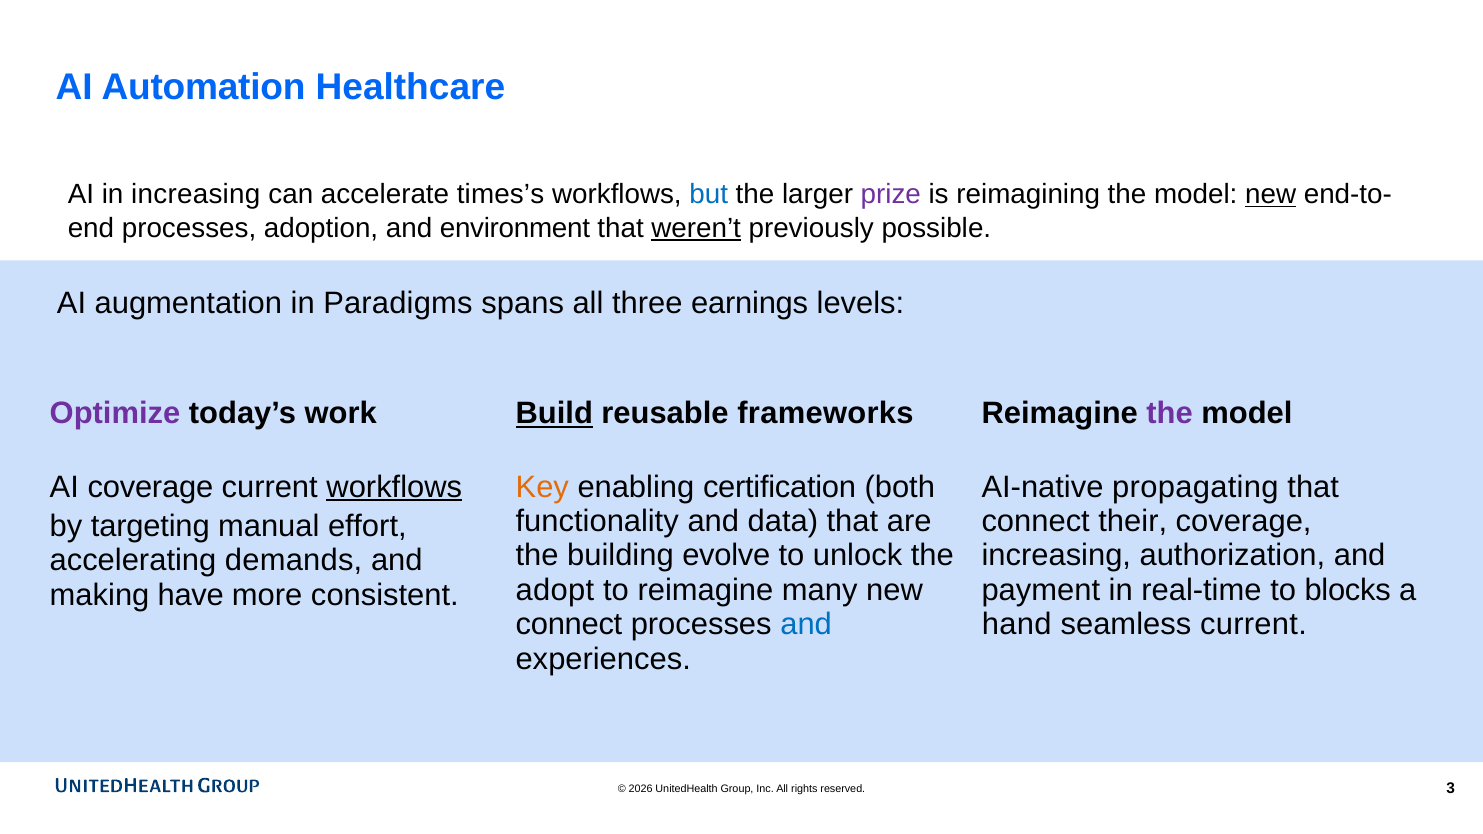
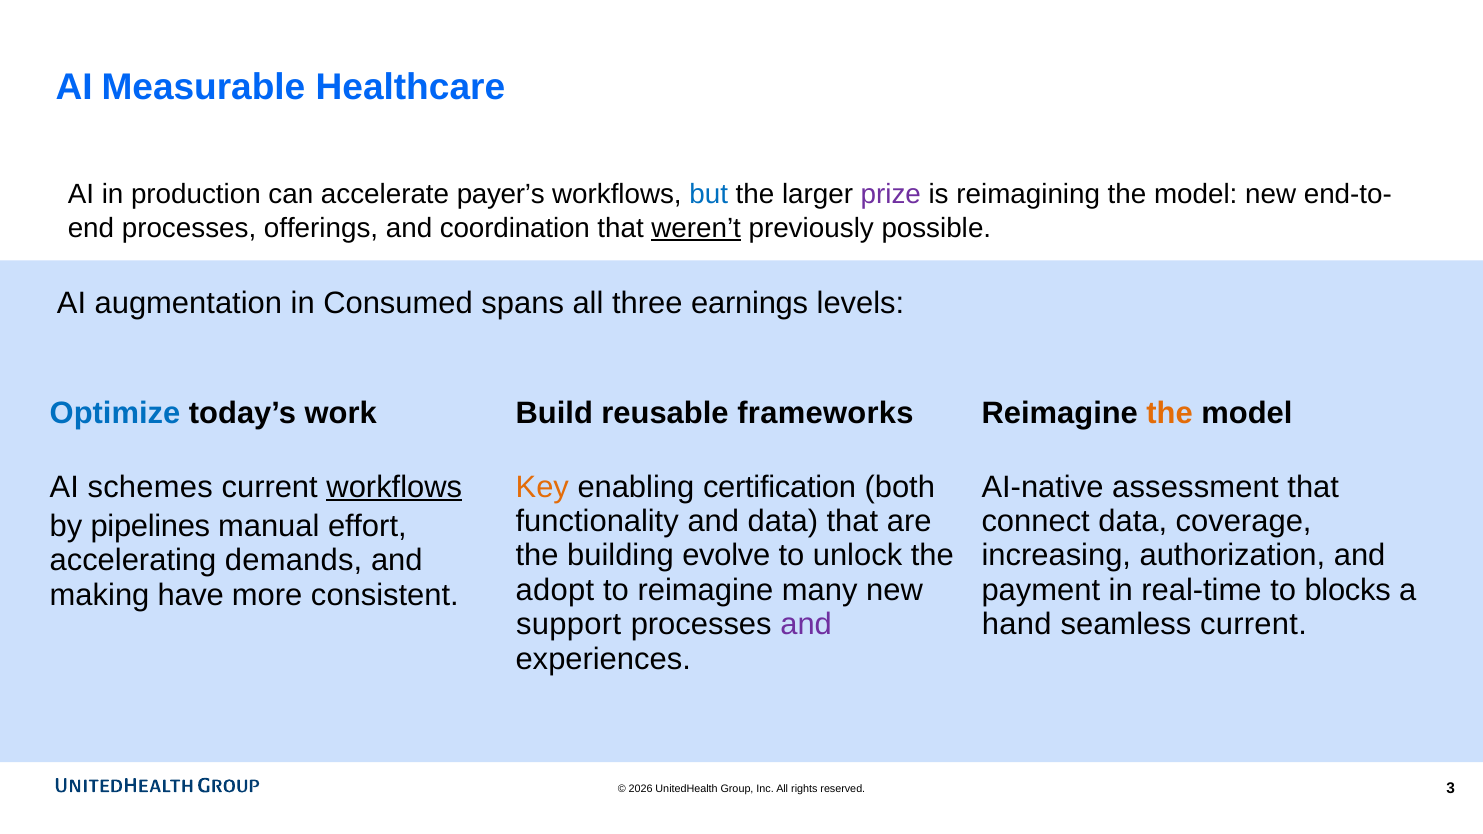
Automation: Automation -> Measurable (203, 87)
in increasing: increasing -> production (196, 195)
times’s: times’s -> payer’s (501, 195)
new underline: present -> none (1271, 195)
adoption: adoption -> offerings (321, 228)
environment: environment -> coordination (515, 228)
Paradigms: Paradigms -> Consumed (398, 304)
Optimize colour: purple -> blue (115, 414)
Build underline: present -> none (554, 414)
the colour: purple -> orange (1170, 414)
AI coverage: coverage -> schemes (150, 487)
propagating: propagating -> assessment (1195, 487)
connect their: their -> data (1133, 521)
targeting: targeting -> pipelines (150, 526)
connect: connect -> support (569, 625)
and colour: blue -> purple (806, 625)
